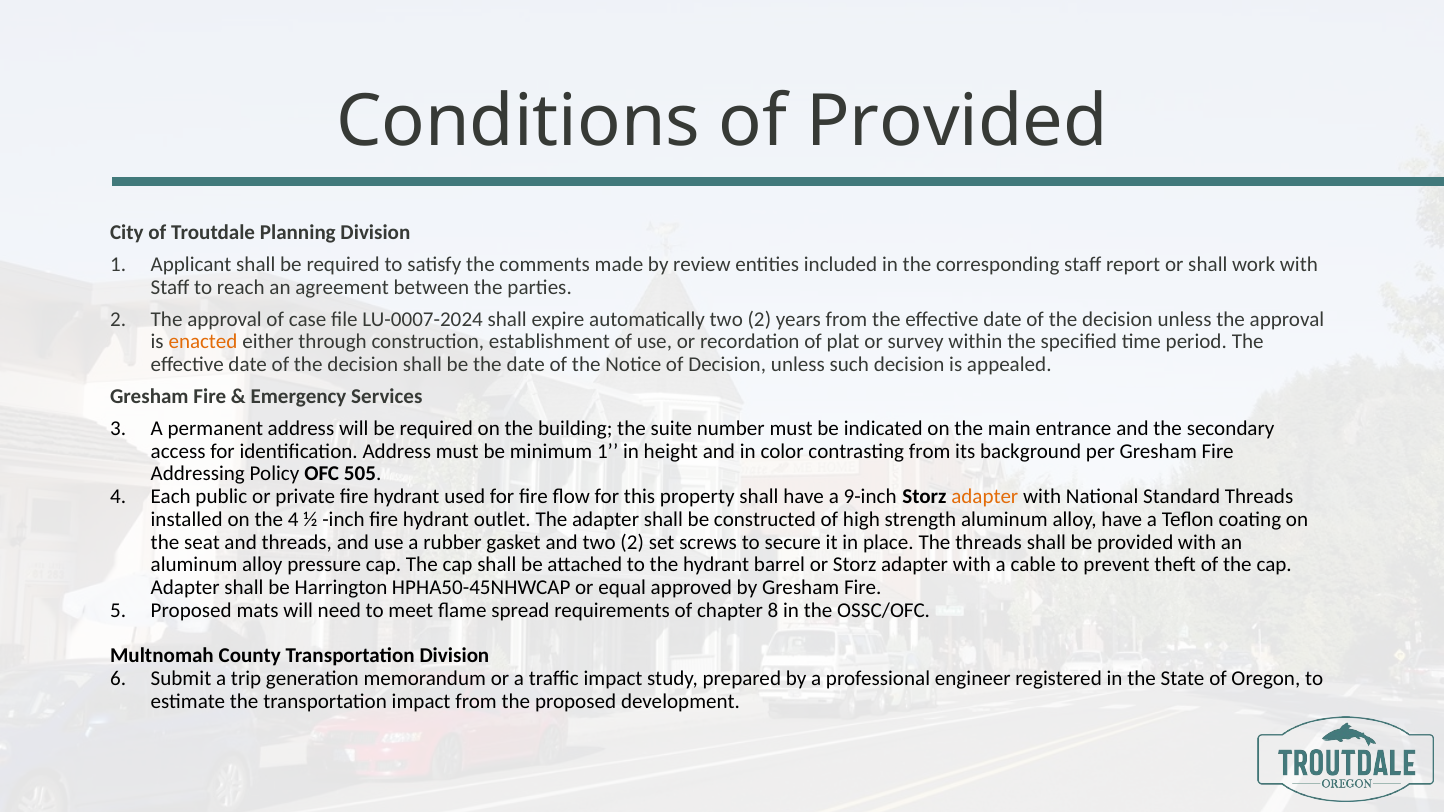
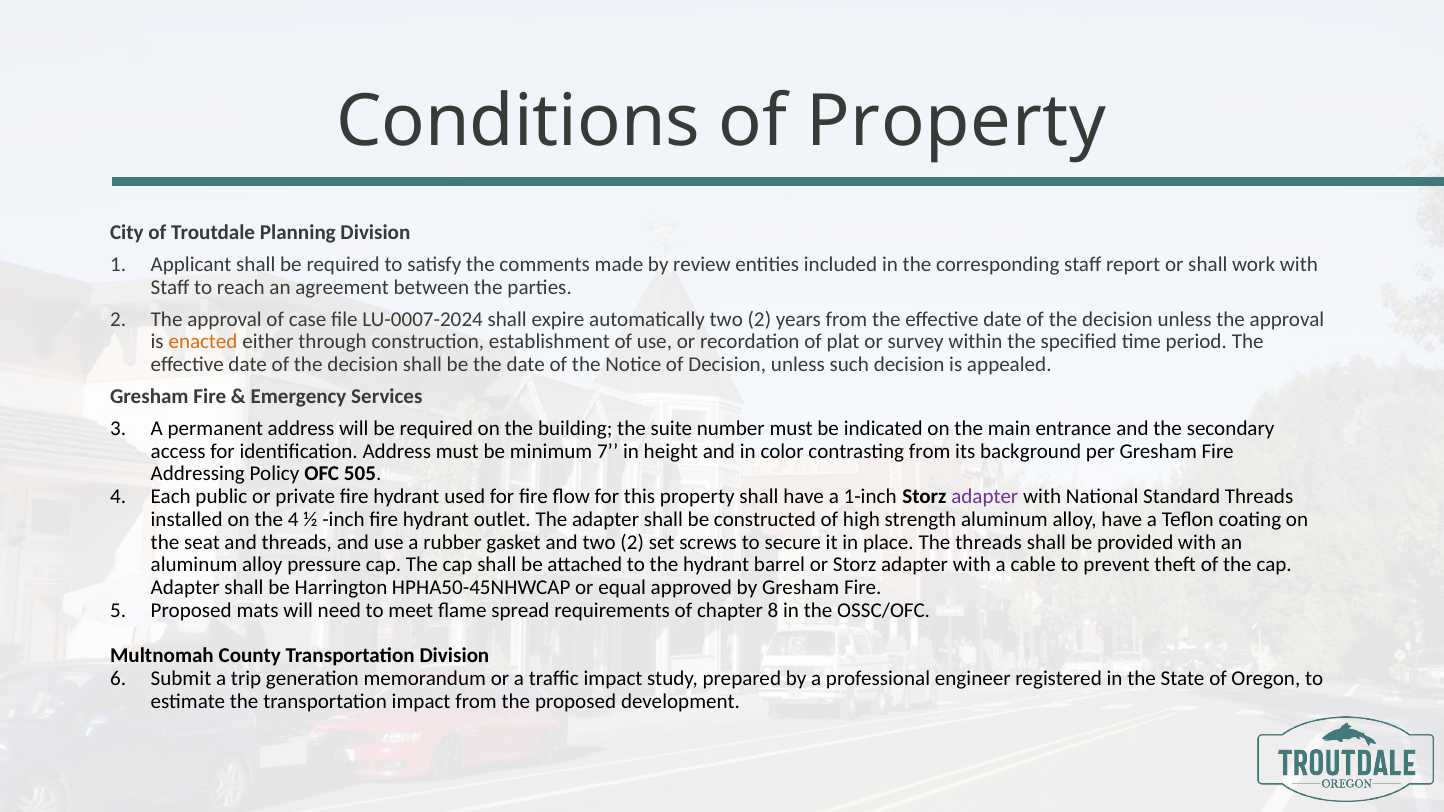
of Provided: Provided -> Property (956, 121)
minimum 1: 1 -> 7 (608, 451)
9-inch: 9-inch -> 1-inch (870, 497)
adapter colour: orange -> purple (985, 497)
